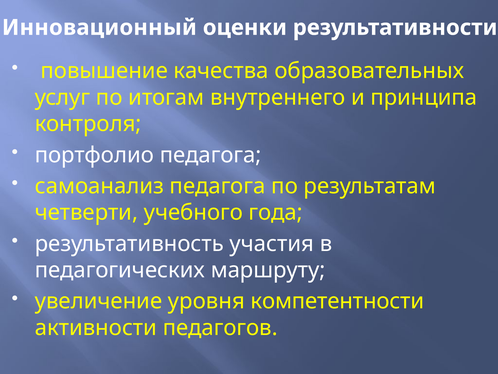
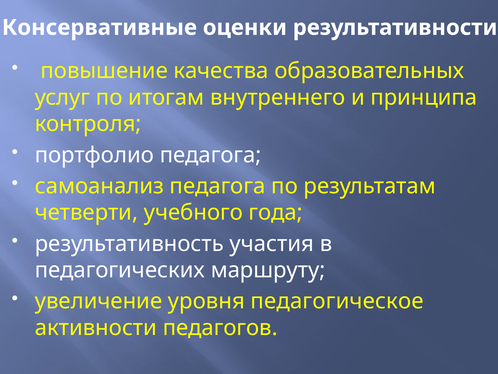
Инновационный: Инновационный -> Консервативные (99, 27)
компетентности: компетентности -> педагогическое (337, 301)
